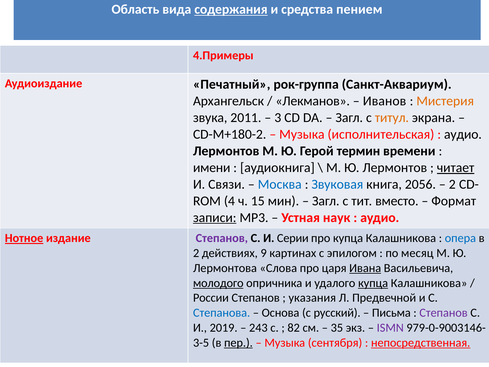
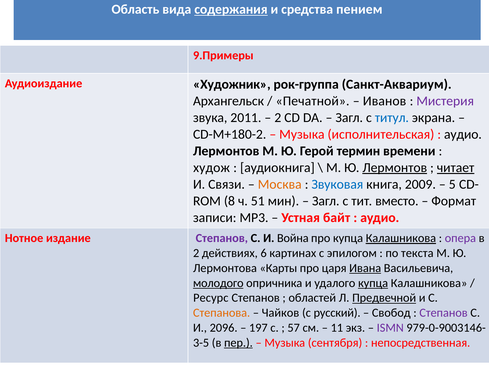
4.Примеры: 4.Примеры -> 9.Примеры (223, 56)
Печатный: Печатный -> Художник (232, 84)
Лекманов: Лекманов -> Печатной (313, 101)
Мистерия colour: orange -> purple (445, 101)
3: 3 -> 2 (278, 118)
титул colour: orange -> blue (392, 118)
имени: имени -> худож (212, 167)
Лермонтов underline: none -> present (395, 167)
Москва colour: blue -> orange (280, 184)
2056: 2056 -> 2009 (420, 184)
2: 2 -> 5 (452, 184)
4: 4 -> 8 (229, 201)
15: 15 -> 51 (258, 201)
записи underline: present -> none (215, 217)
наук: наук -> байт (337, 217)
Нотное underline: present -> none (24, 238)
Серии: Серии -> Война (293, 238)
Калашникова underline: none -> present (401, 238)
опера colour: blue -> purple (460, 238)
9: 9 -> 6 (264, 253)
месяц: месяц -> текста (417, 253)
Слова: Слова -> Карты (278, 268)
России: России -> Ресурс (211, 298)
указания: указания -> областей (312, 298)
Предвечной underline: none -> present (384, 298)
Степанова colour: blue -> orange (222, 313)
Основа: Основа -> Чайков (280, 313)
Письма: Письма -> Свобод (391, 313)
2019: 2019 -> 2096 (224, 328)
243: 243 -> 197 (258, 328)
82: 82 -> 57 (294, 328)
35: 35 -> 11 (337, 328)
непосредственная underline: present -> none (421, 343)
